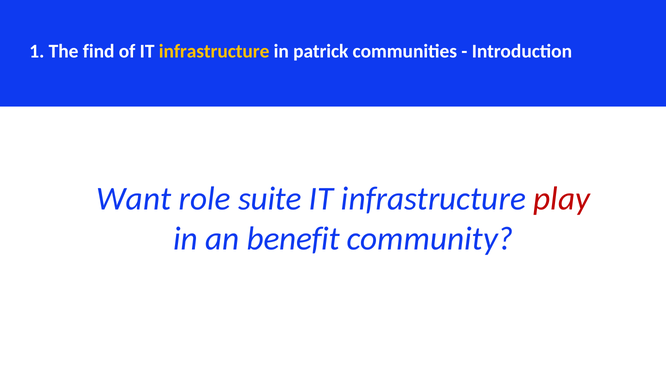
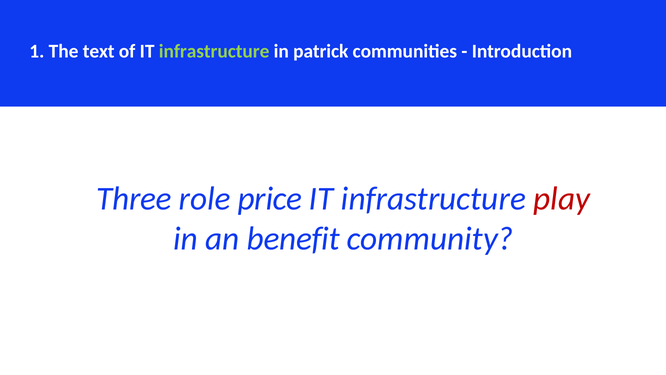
find: find -> text (99, 51)
infrastructure colour: yellow -> light green (214, 51)
Want: Want -> Three (134, 199)
suite: suite -> price (270, 199)
